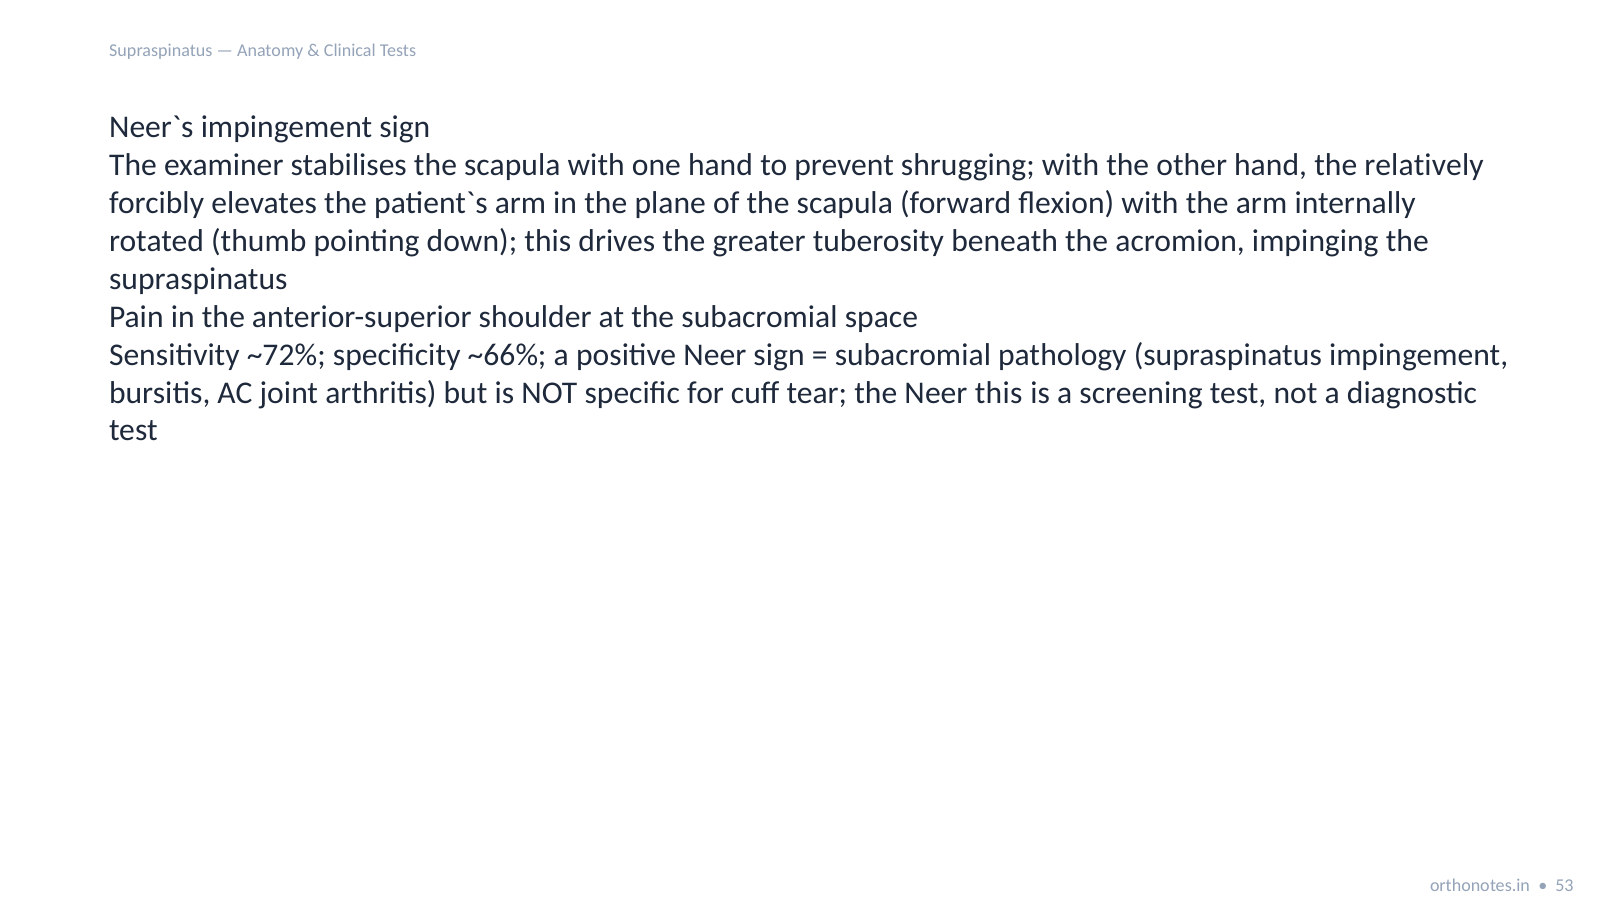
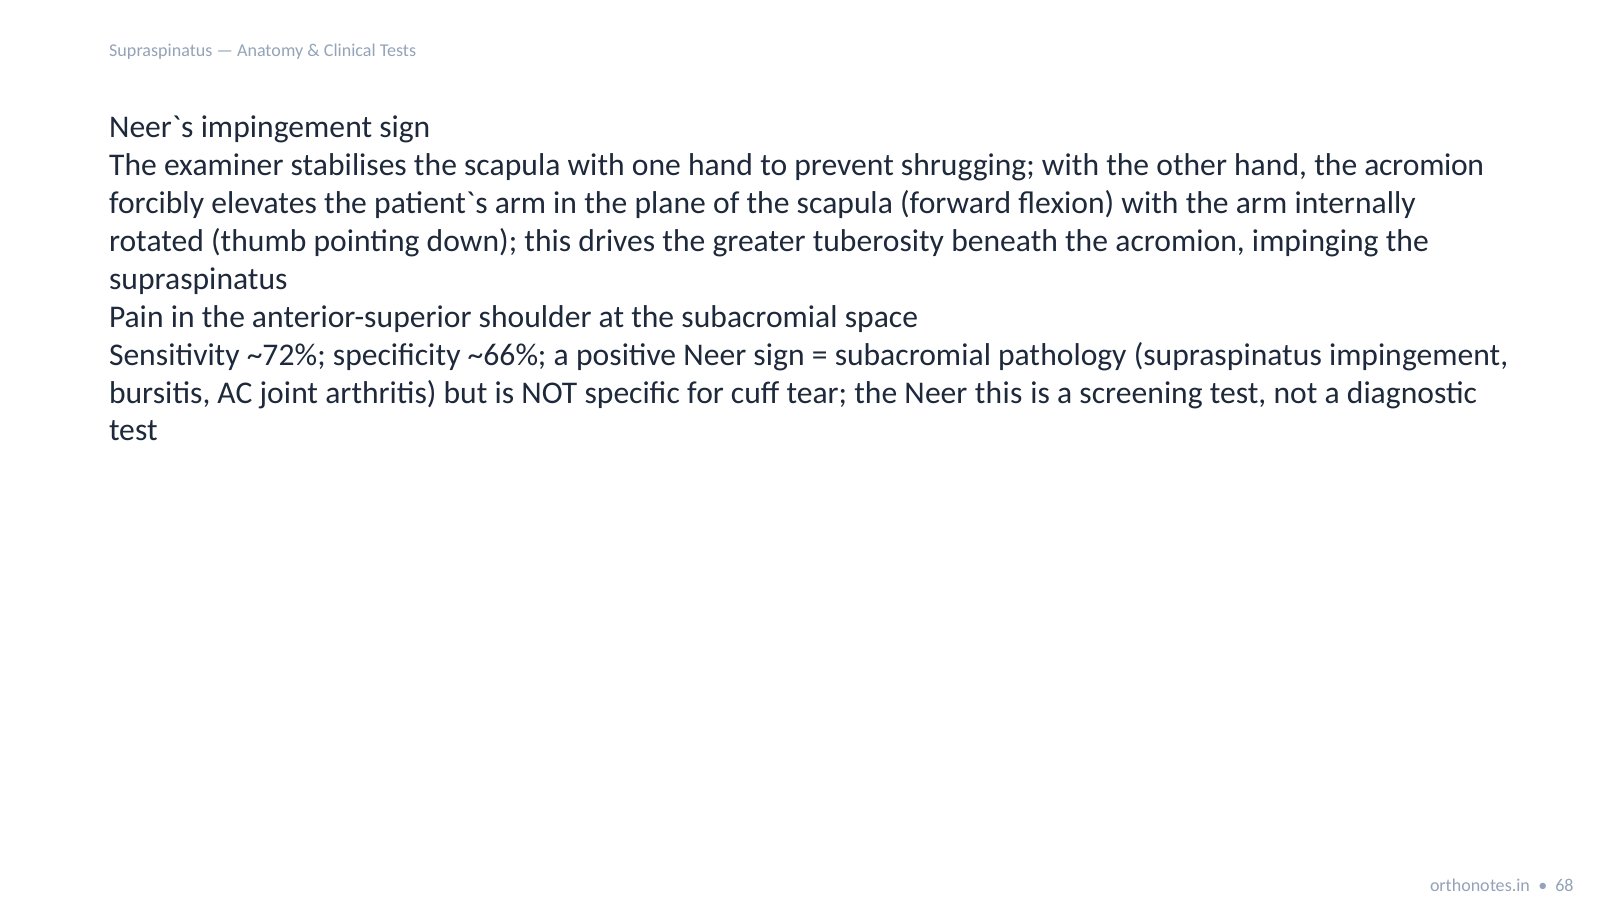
hand the relatively: relatively -> acromion (1424, 165)
53: 53 -> 68 (1564, 886)
